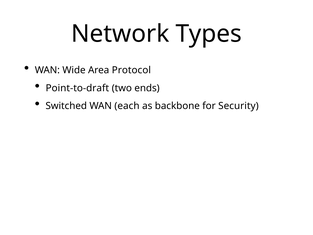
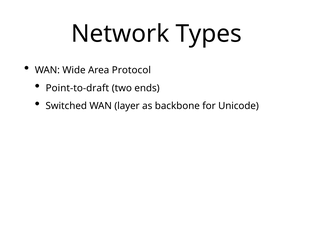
each: each -> layer (127, 106)
Security: Security -> Unicode (239, 106)
